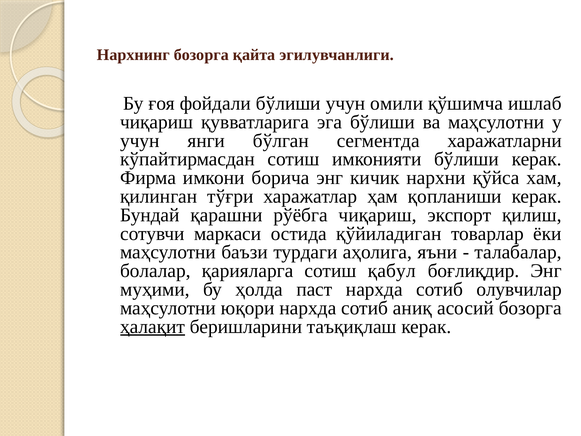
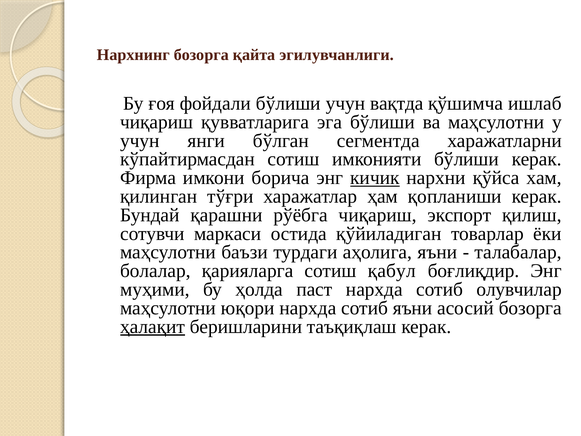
омили: омили -> вақтда (397, 103)
кичик underline: none -> present (375, 178)
сотиб аниқ: аниқ -> яъни (413, 308)
